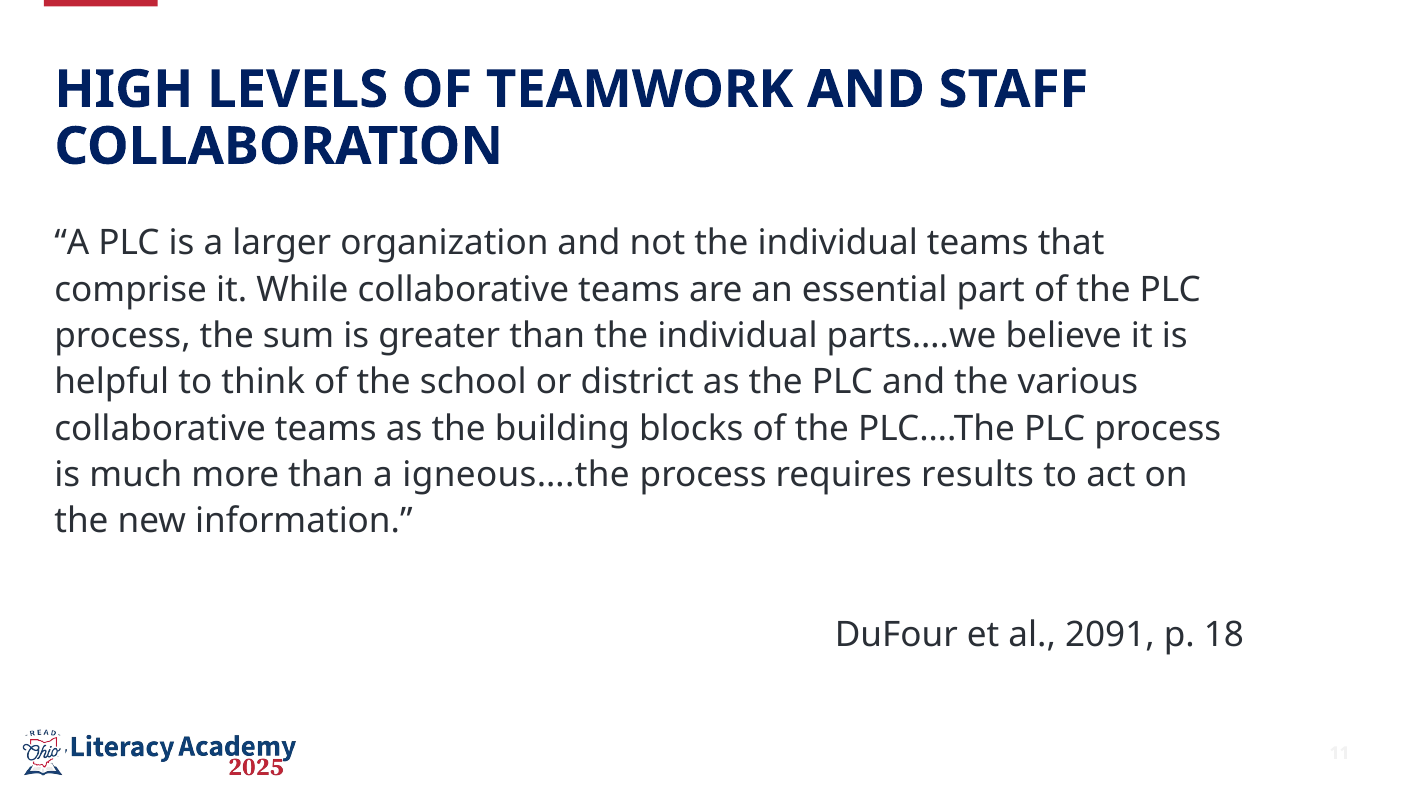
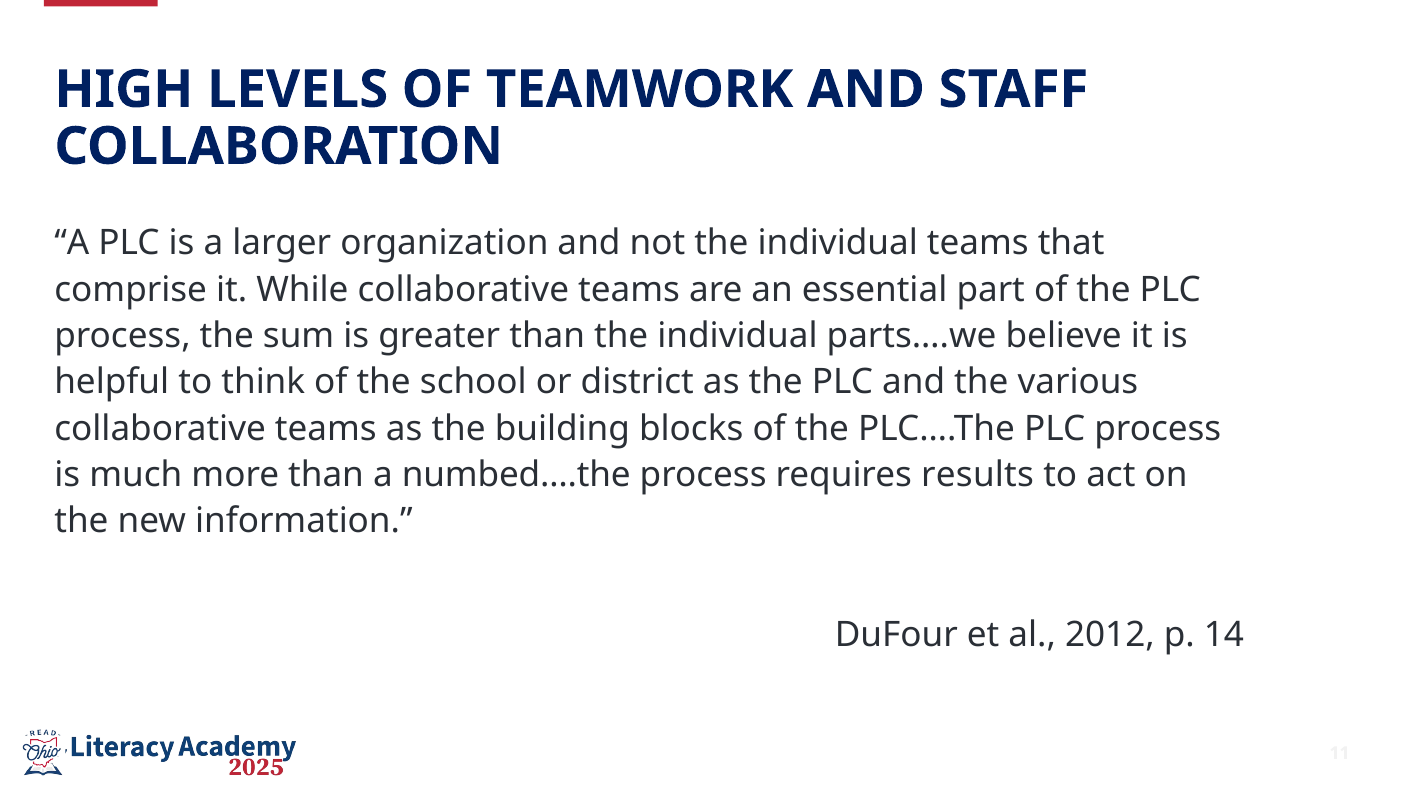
igneous….the: igneous….the -> numbed….the (516, 475)
2091: 2091 -> 2012 (1110, 635)
18: 18 -> 14 (1224, 635)
